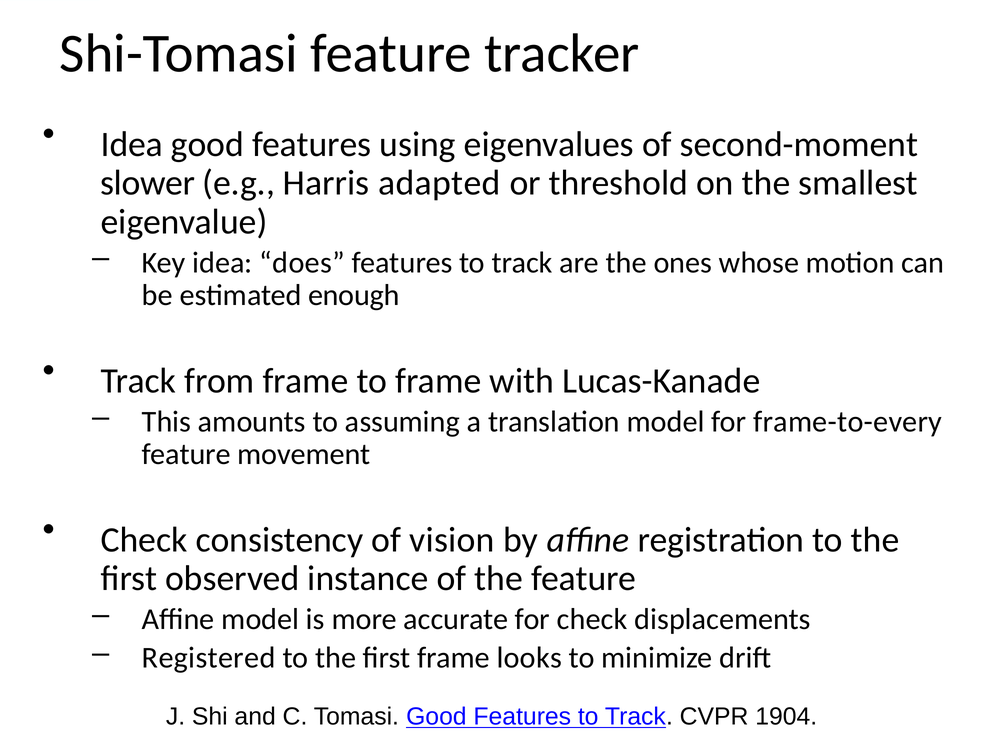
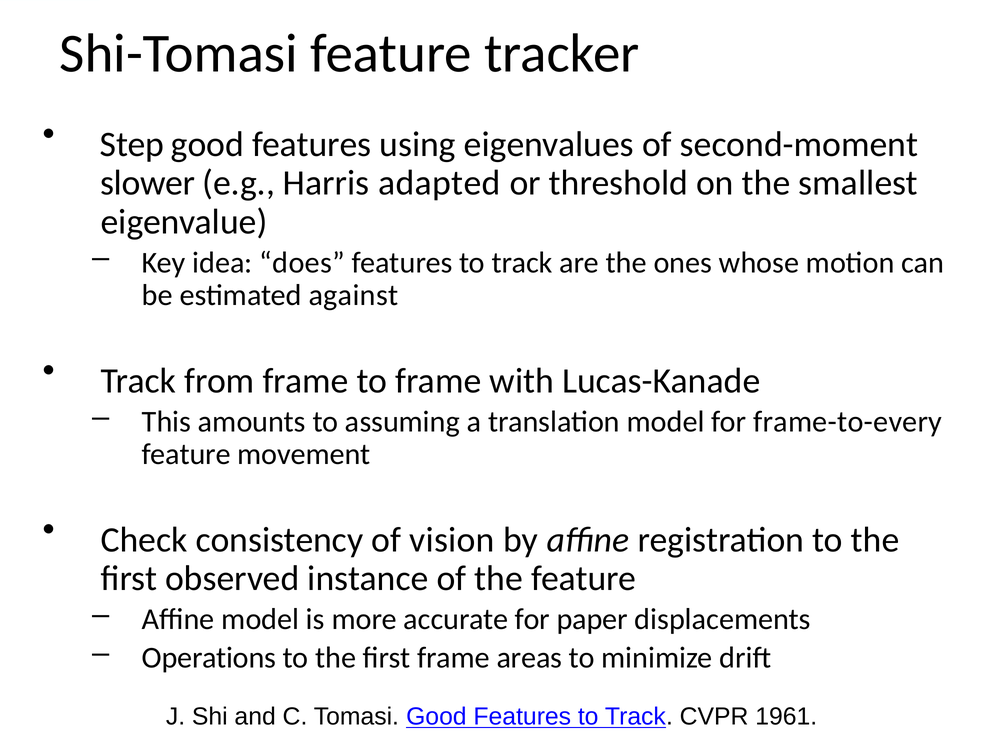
Idea: Idea -> Step (132, 144)
enough: enough -> against (353, 295)
for check: check -> paper (592, 619)
Registered: Registered -> Operations (209, 658)
looks: looks -> areas (530, 658)
1904: 1904 -> 1961 (786, 716)
